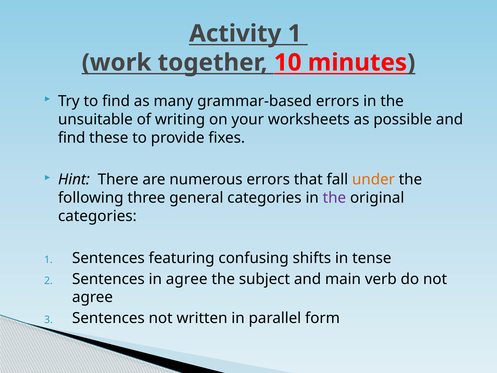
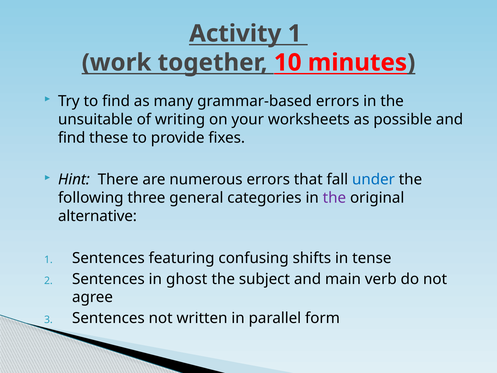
under colour: orange -> blue (373, 180)
categories: categories -> alternative (97, 216)
in agree: agree -> ghost (187, 279)
